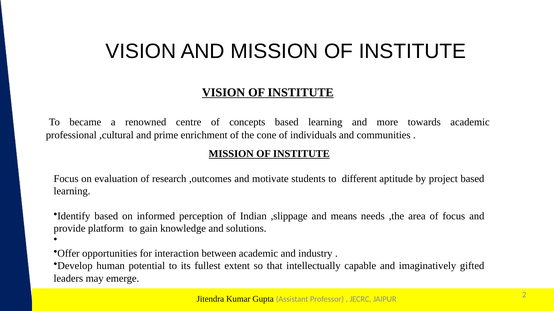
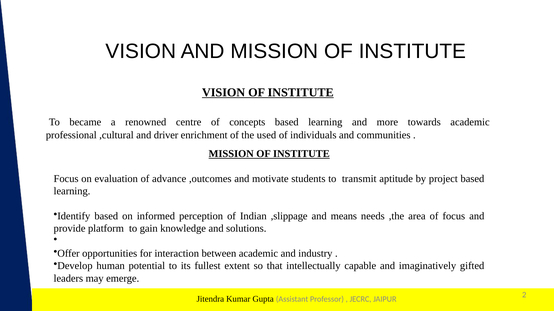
prime: prime -> driver (166, 135)
cone: cone -> used (267, 135)
research: research -> advance (169, 179)
different: different -> transmit (359, 179)
